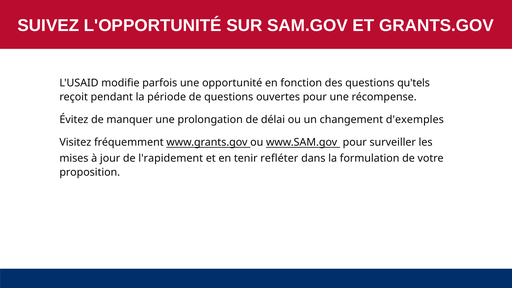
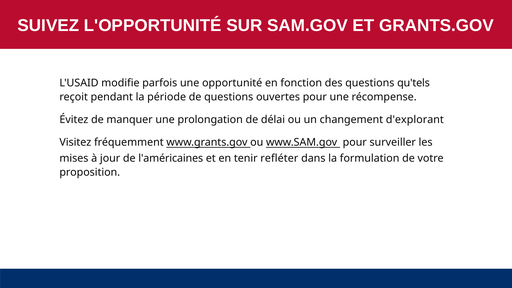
d'exemples: d'exemples -> d'explorant (415, 120)
l'rapidement: l'rapidement -> l'américaines (171, 158)
